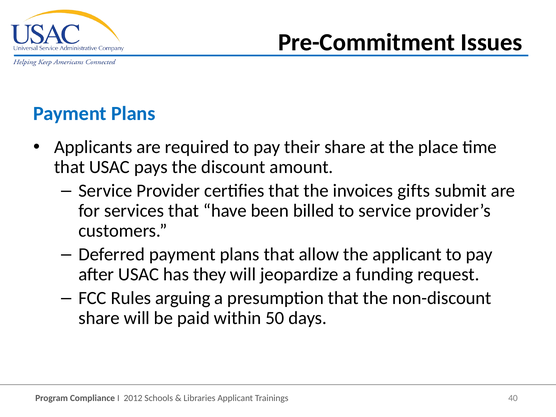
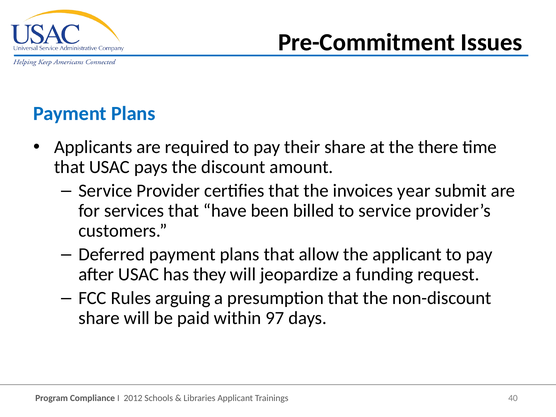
place: place -> there (438, 147)
gifts: gifts -> year (414, 191)
50: 50 -> 97 (275, 318)
